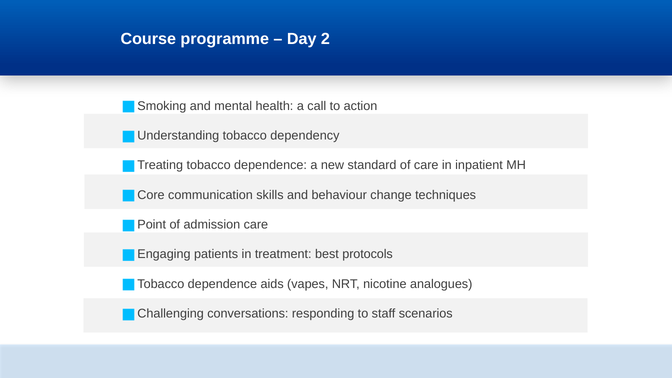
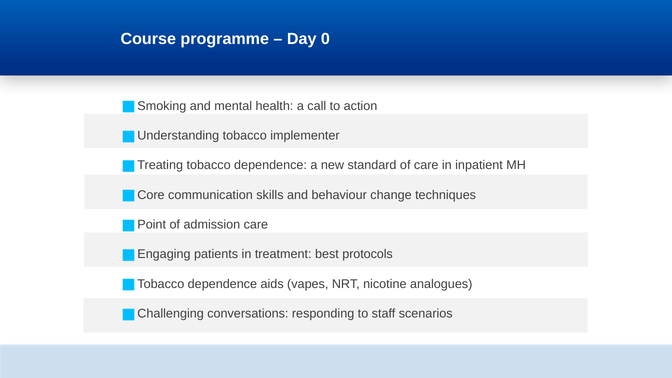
2: 2 -> 0 (325, 39)
dependency: dependency -> implementer (305, 136)
